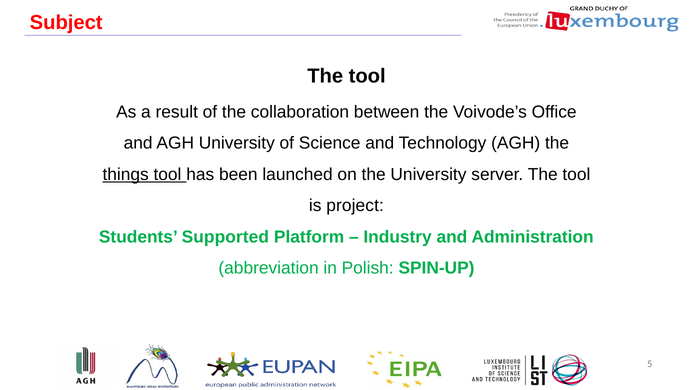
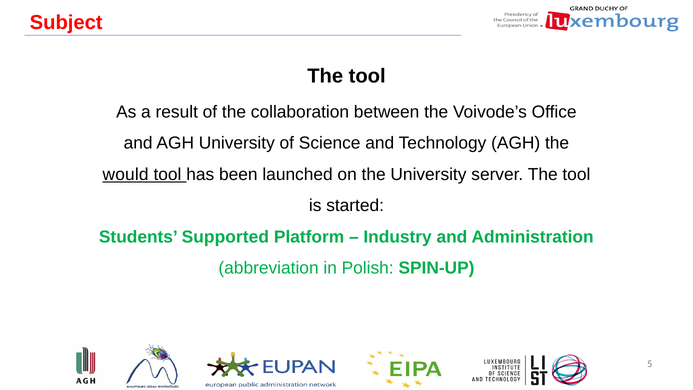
things: things -> would (126, 174)
project: project -> started (355, 206)
